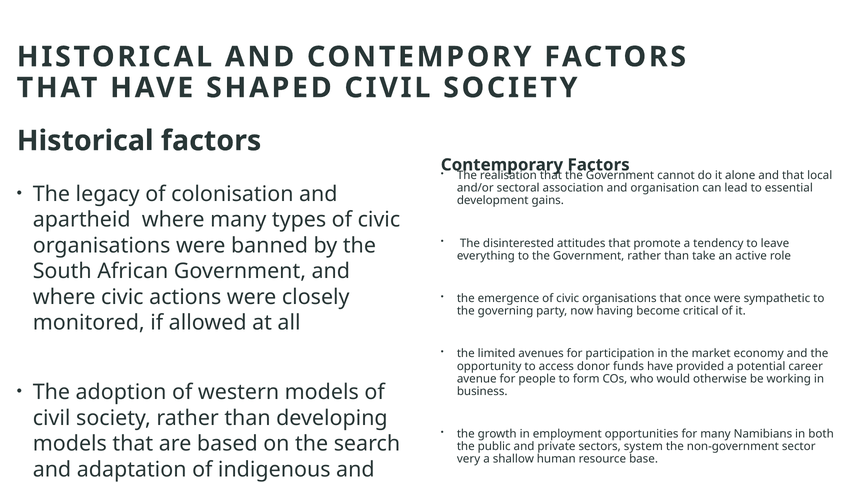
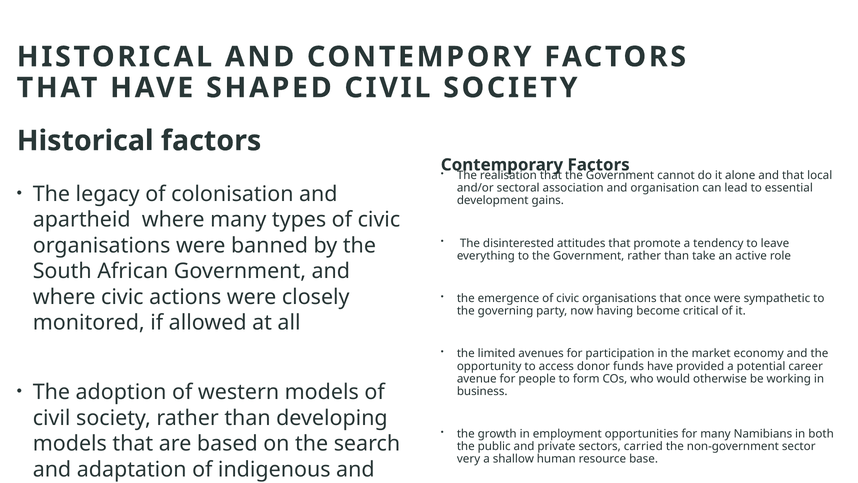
system: system -> carried (643, 446)
